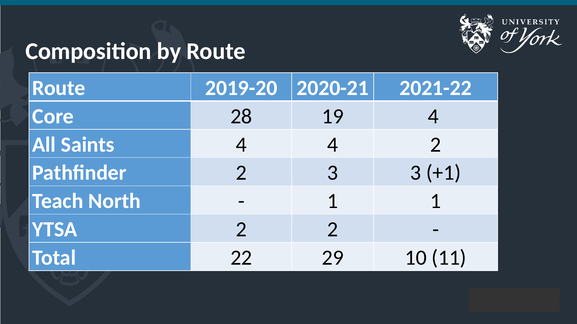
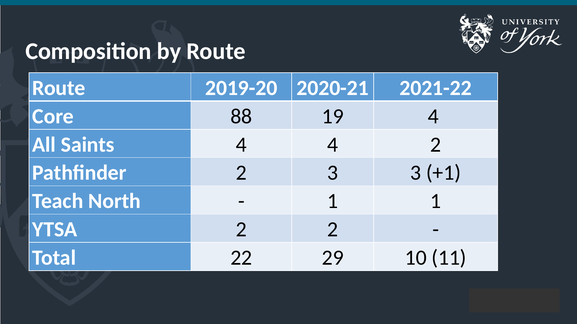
28: 28 -> 88 (241, 116)
